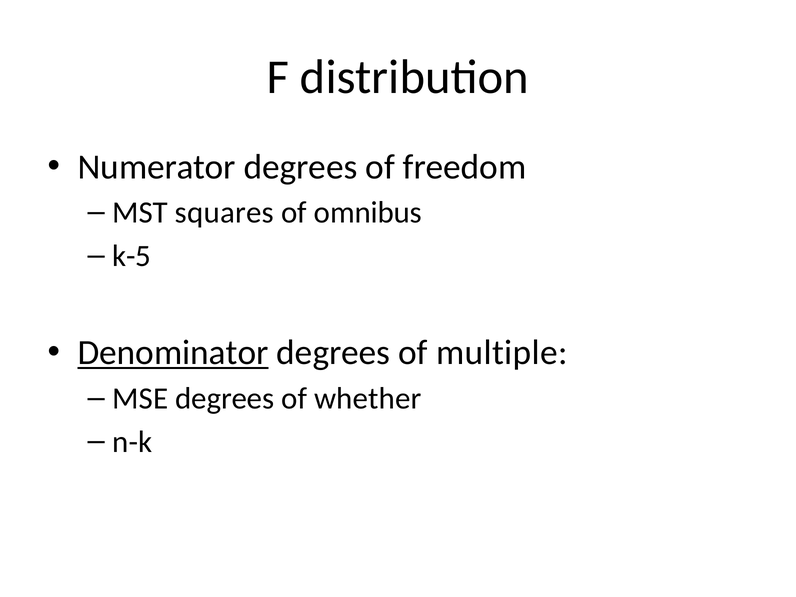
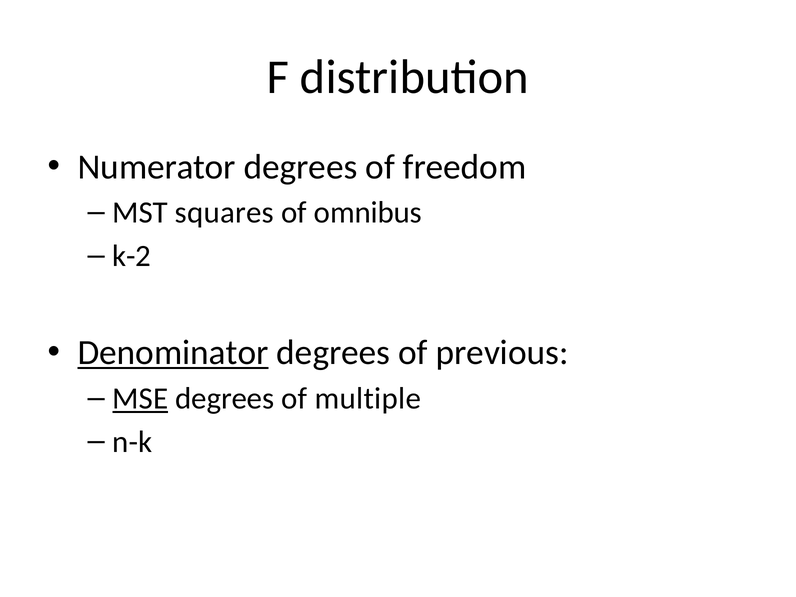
k-5: k-5 -> k-2 (132, 256)
multiple: multiple -> previous (502, 353)
MSE underline: none -> present (140, 399)
whether: whether -> multiple (368, 399)
